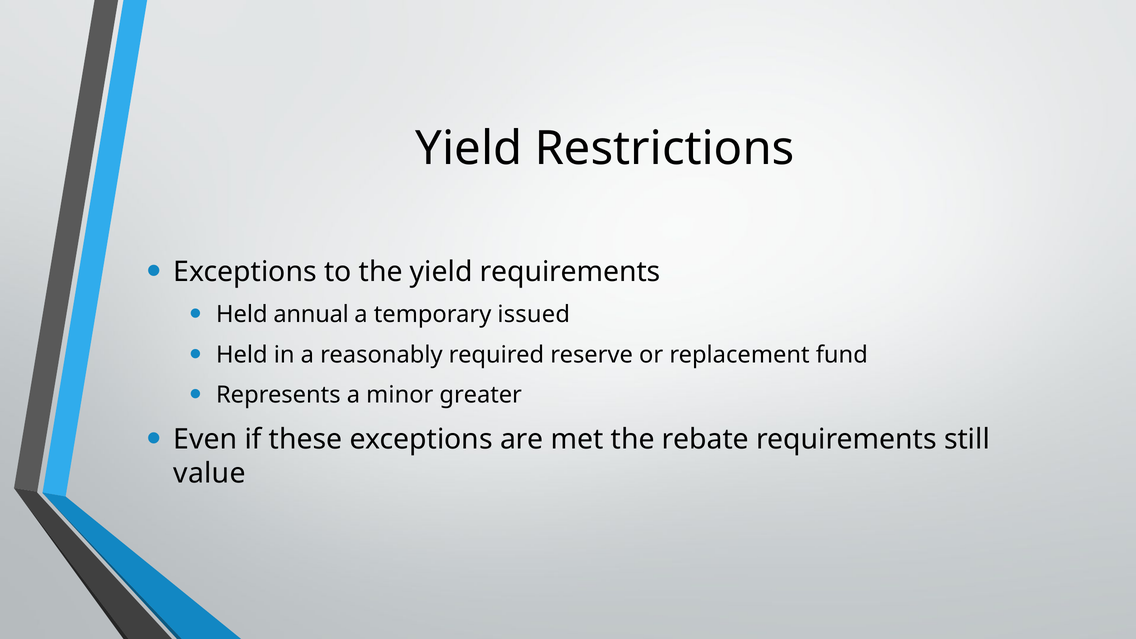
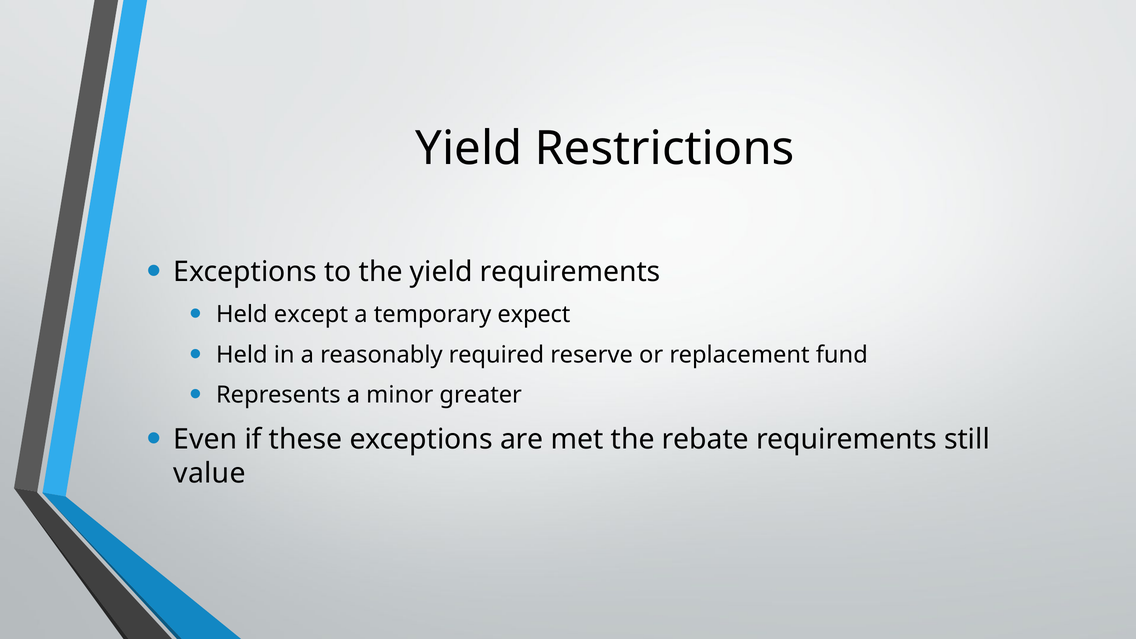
annual: annual -> except (311, 315)
issued: issued -> expect (534, 315)
